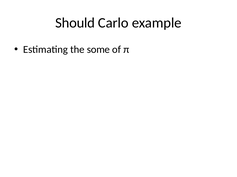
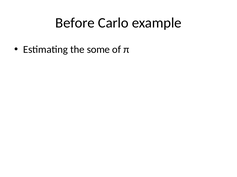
Should: Should -> Before (75, 23)
